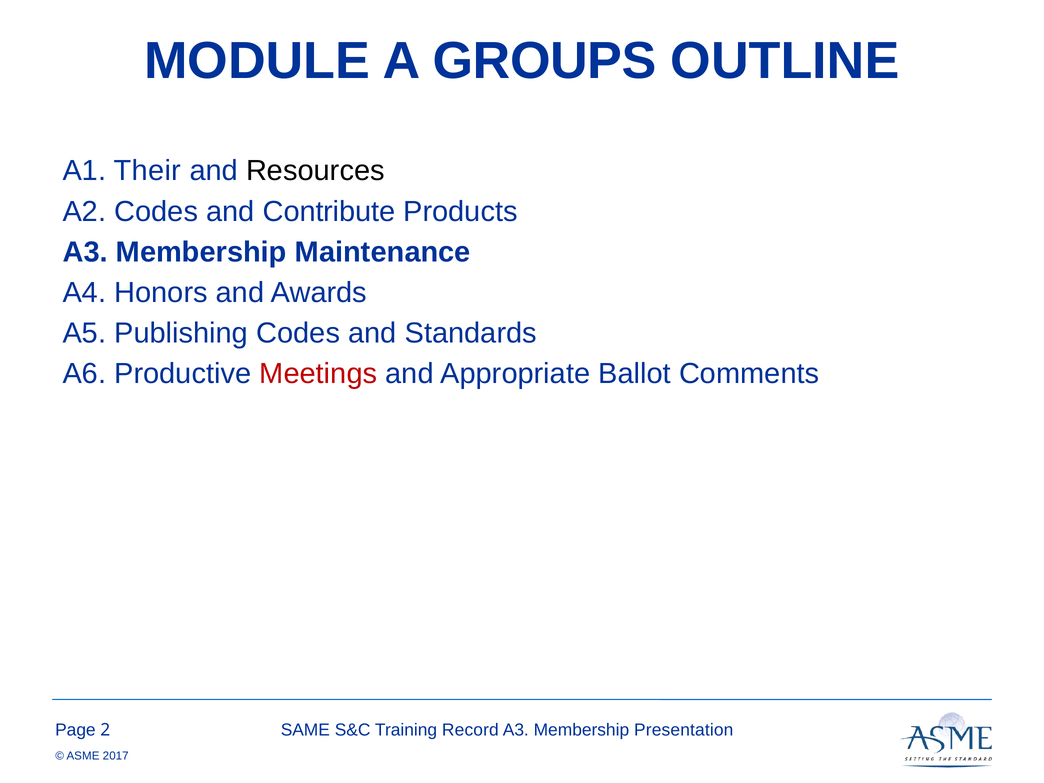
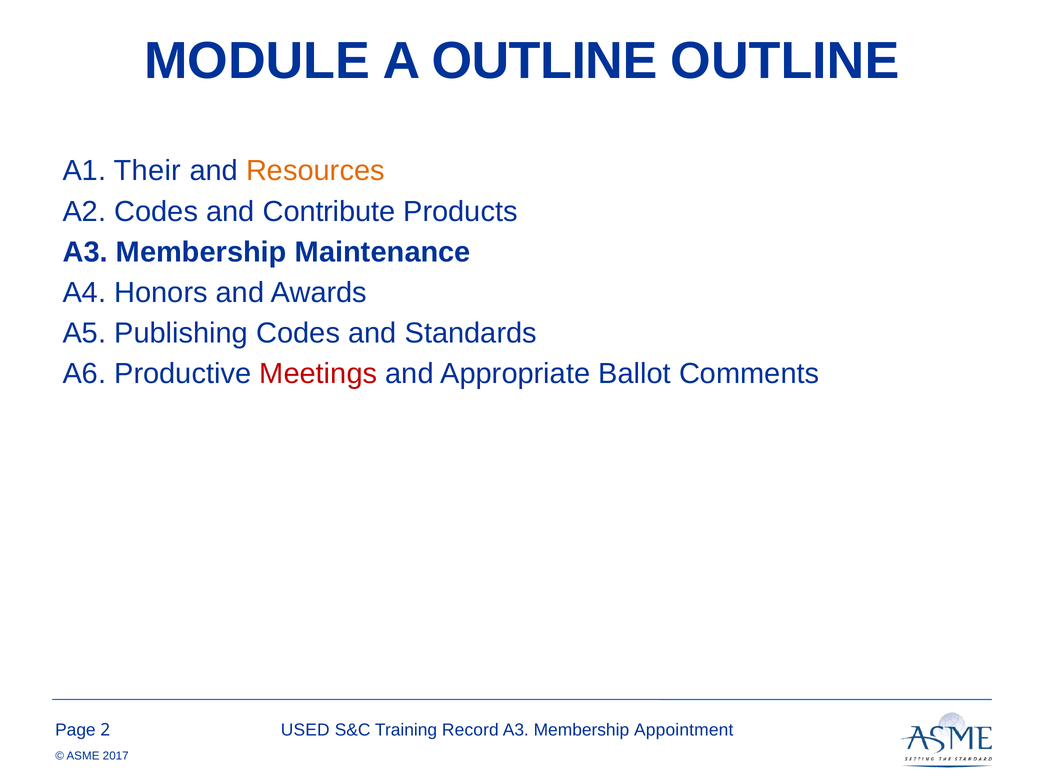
A GROUPS: GROUPS -> OUTLINE (545, 61)
Resources colour: black -> orange (315, 171)
SAME: SAME -> USED (305, 730)
Presentation: Presentation -> Appointment (684, 730)
